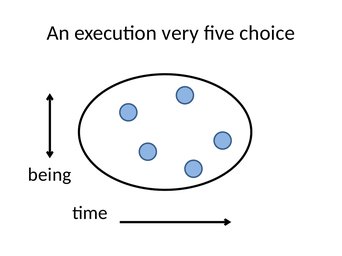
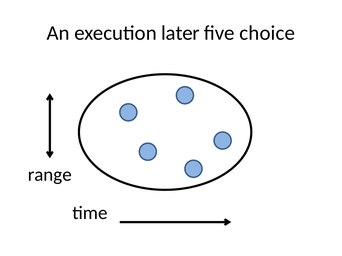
very: very -> later (180, 33)
being: being -> range (50, 175)
